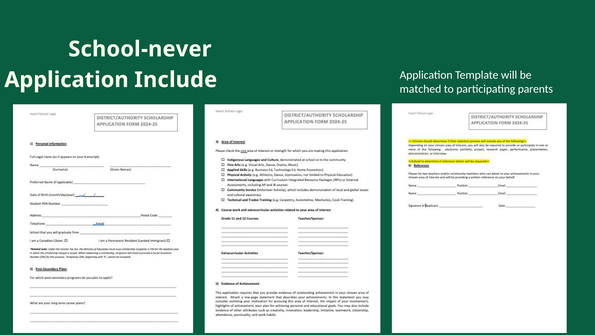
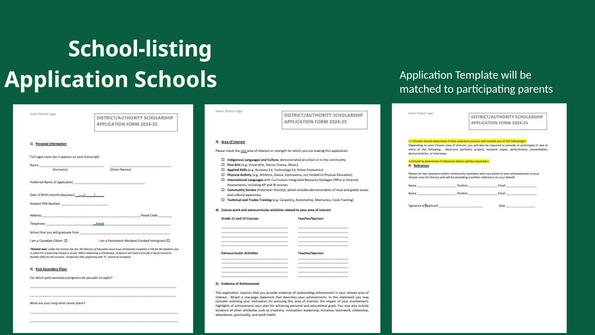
School-never: School-never -> School-listing (140, 49)
Include: Include -> Schools (176, 80)
